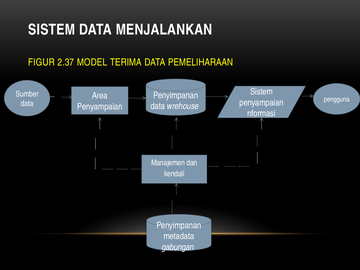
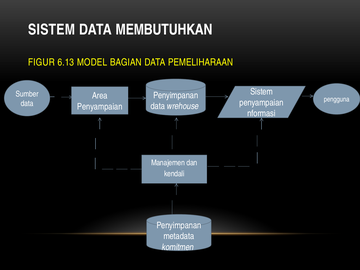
MENJALANKAN: MENJALANKAN -> MEMBUTUHKAN (164, 30)
2.37: 2.37 -> 6.13 (66, 62)
TERIMA: TERIMA -> BAGIAN (126, 62)
gabungan: gabungan -> komitmen (178, 247)
